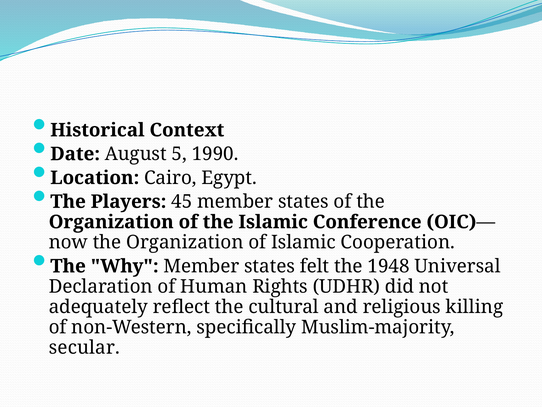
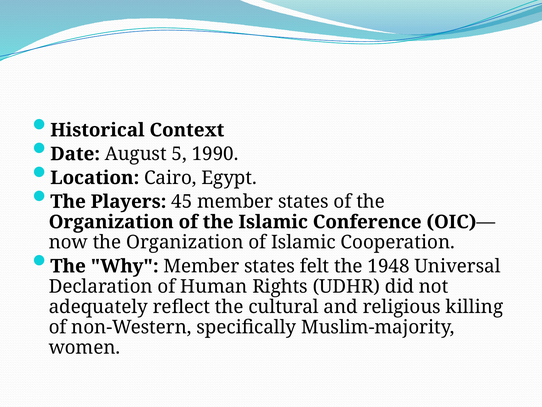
secular: secular -> women (84, 347)
